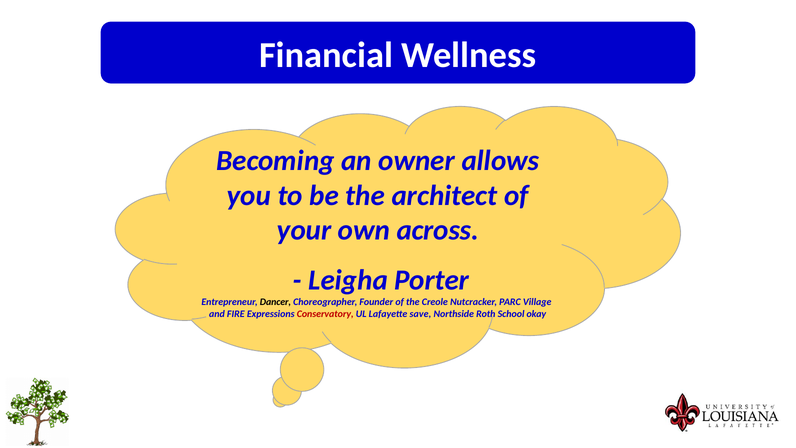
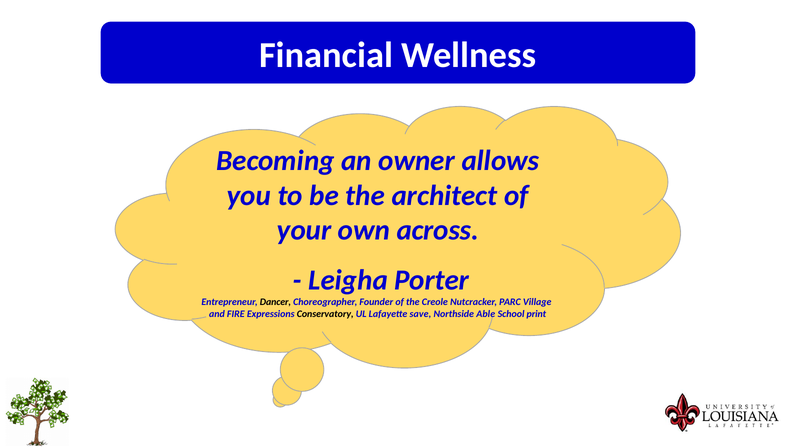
Conservatory colour: red -> black (325, 314)
Roth: Roth -> Able (486, 314)
okay: okay -> print (536, 314)
